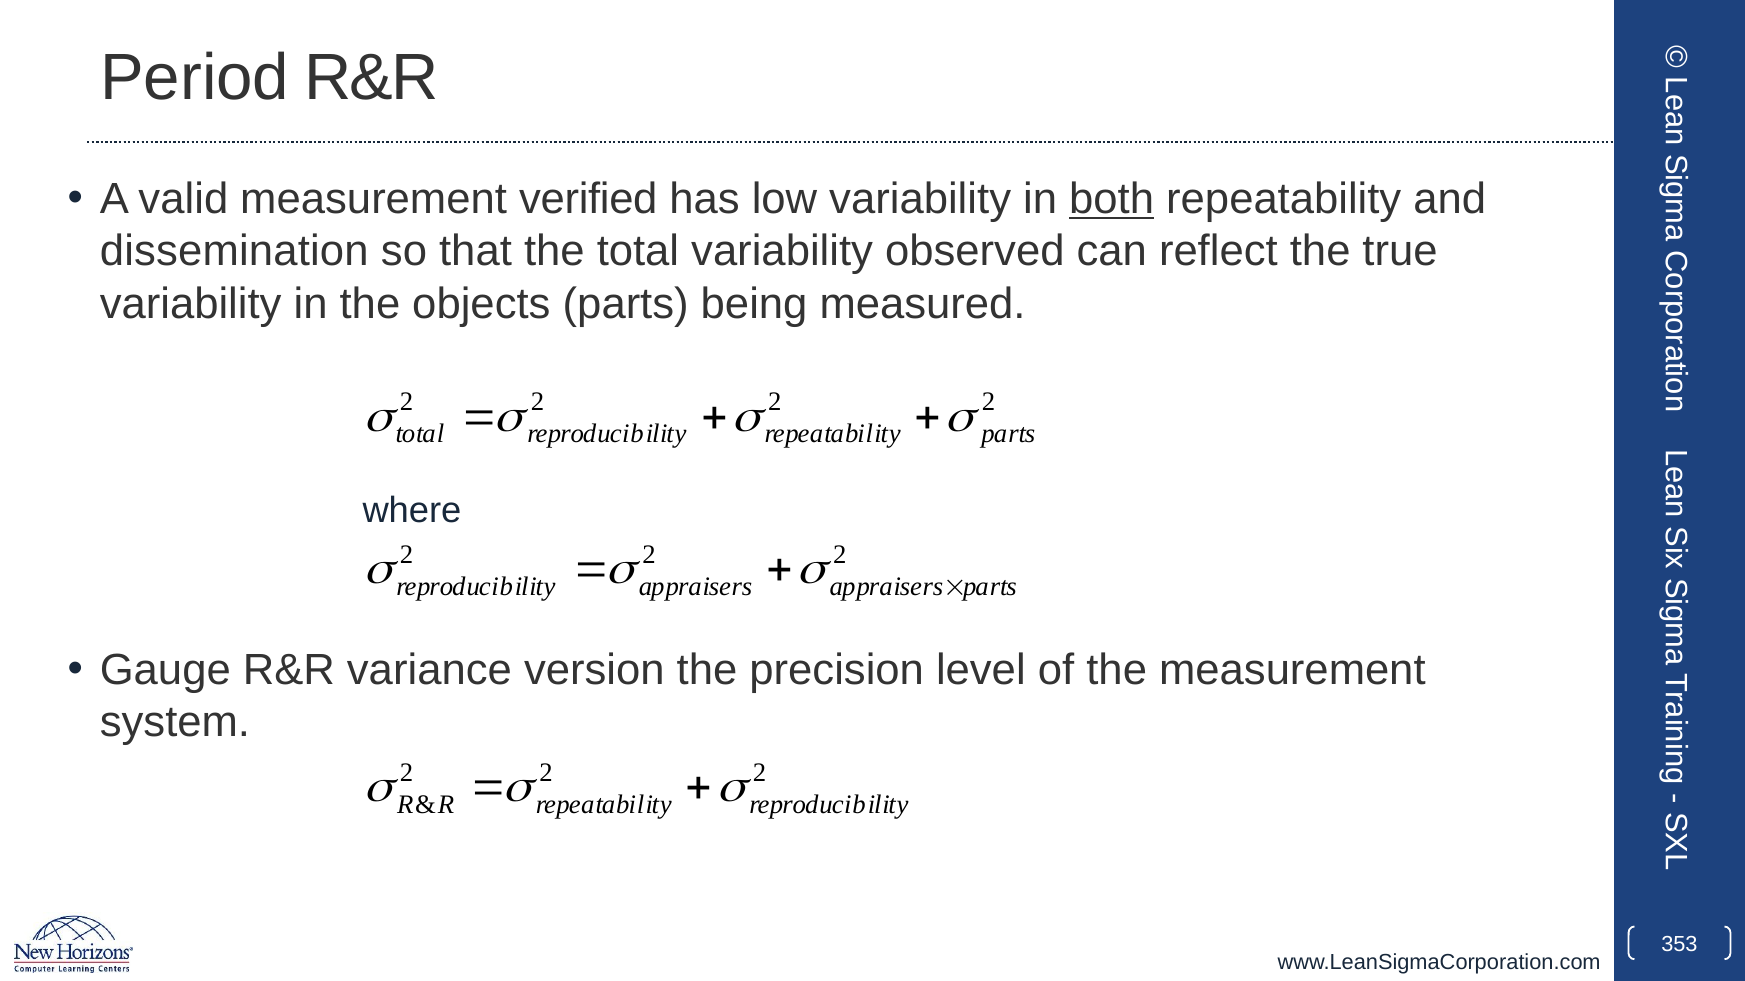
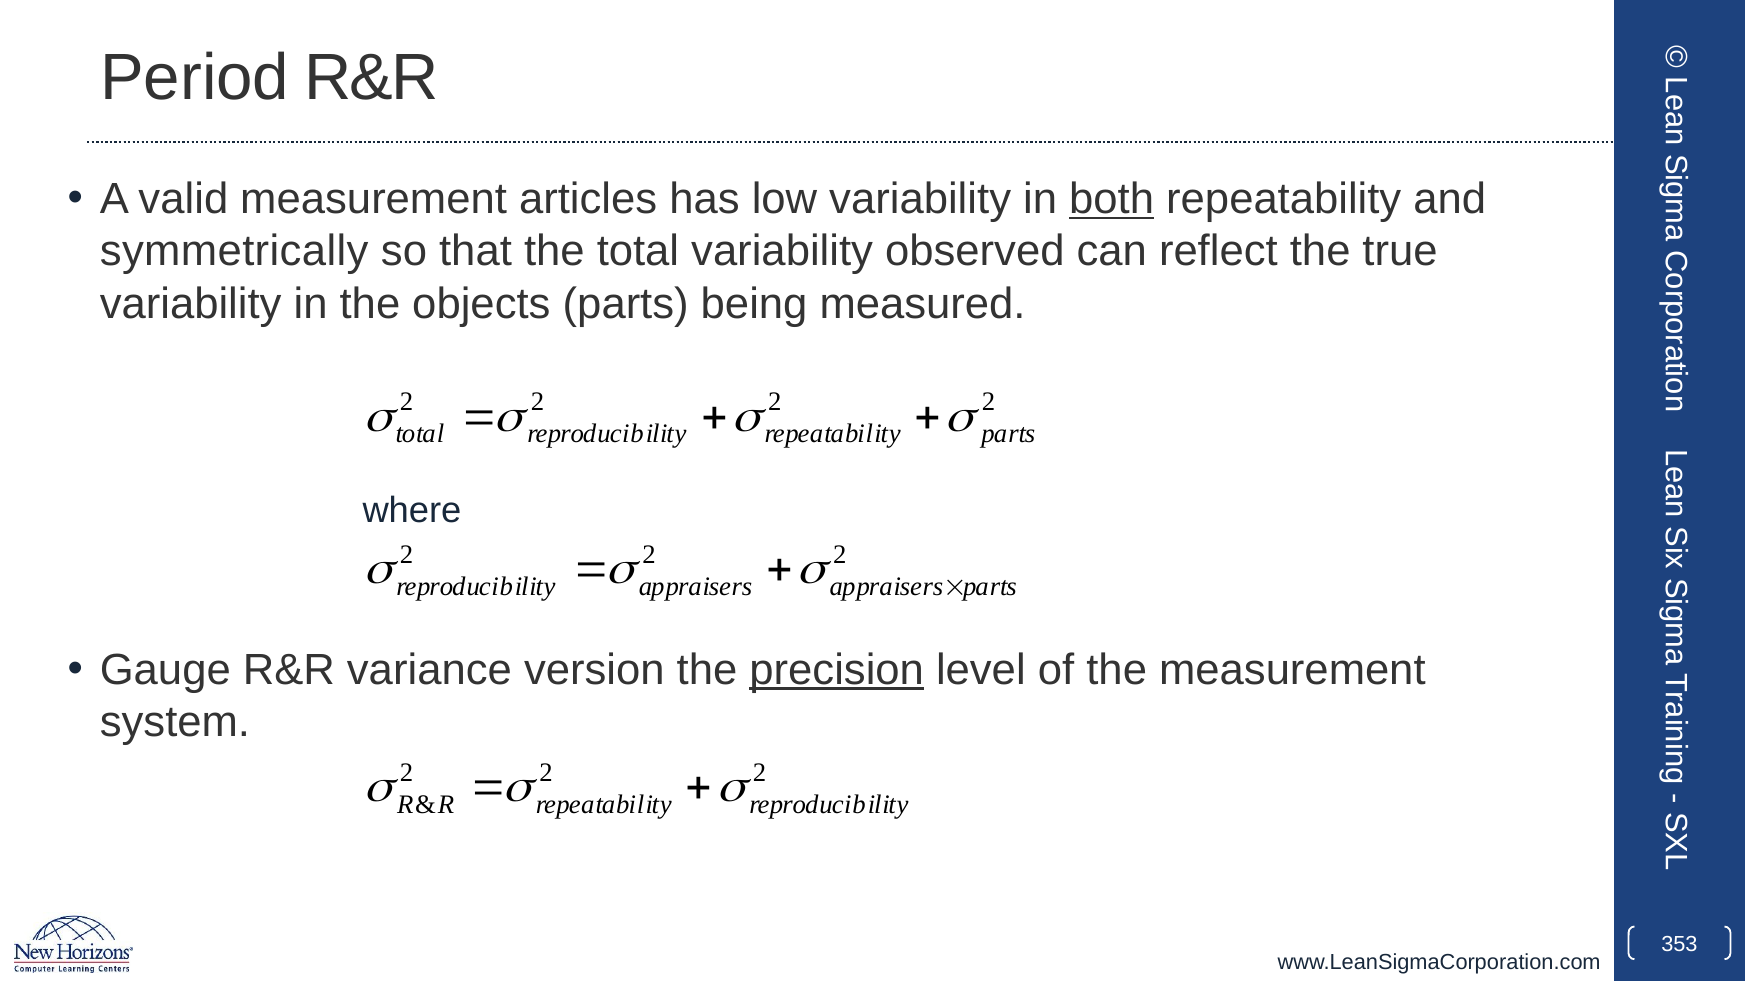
verified: verified -> articles (588, 199)
dissemination: dissemination -> symmetrically (234, 252)
precision underline: none -> present (837, 670)
